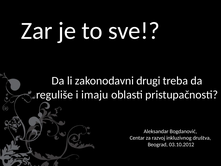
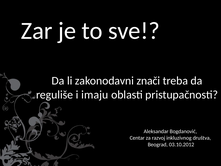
drugi: drugi -> znači (148, 81)
